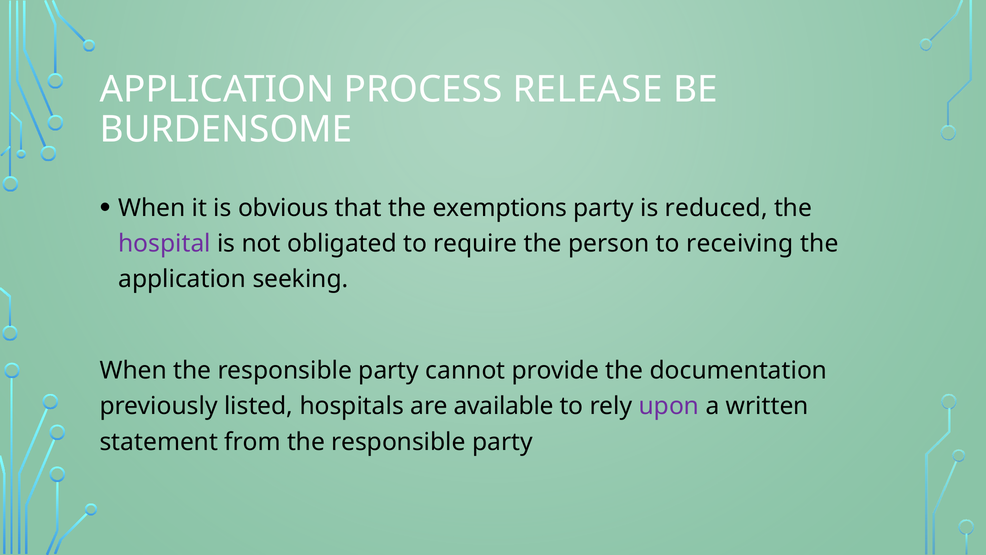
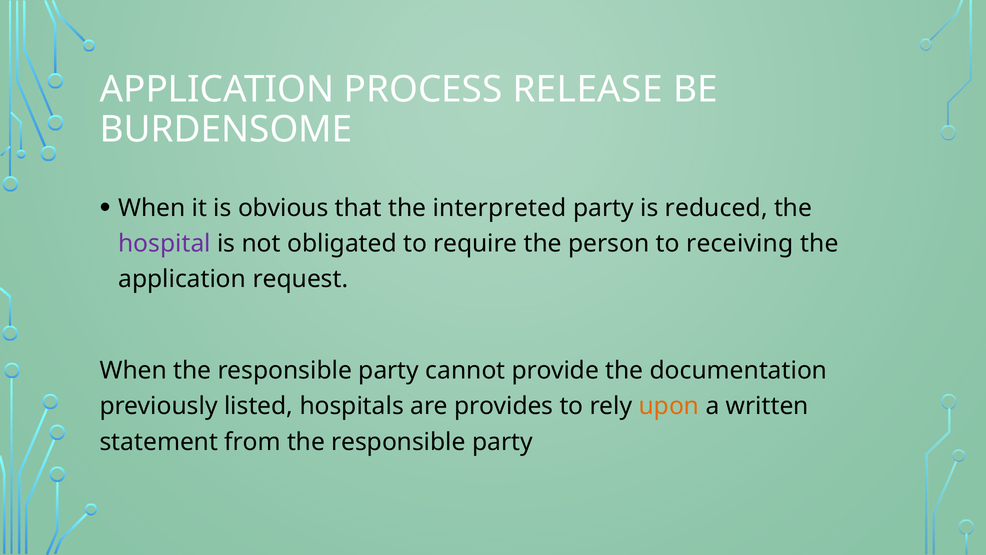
exemptions: exemptions -> interpreted (500, 208)
seeking: seeking -> request (300, 279)
available: available -> provides (504, 406)
upon colour: purple -> orange (669, 406)
